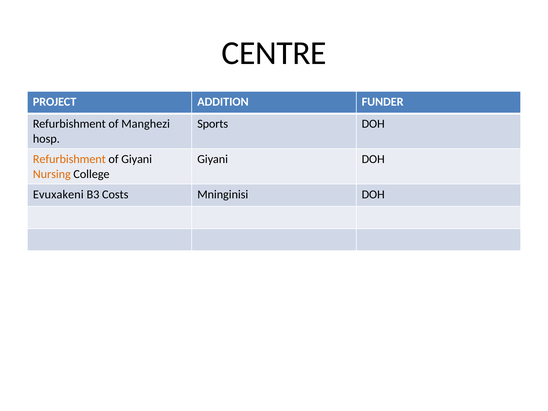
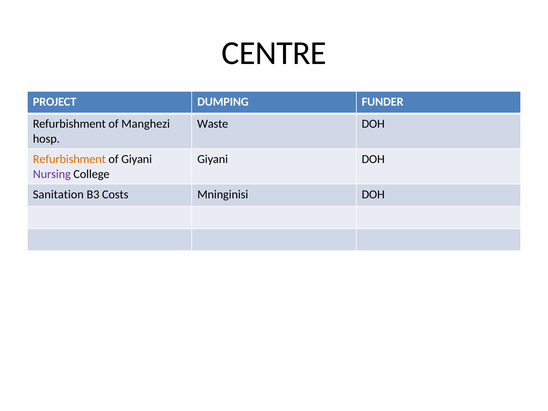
ADDITION: ADDITION -> DUMPING (223, 102)
Sports: Sports -> Waste (213, 124)
Nursing colour: orange -> purple (52, 174)
Evuxakeni: Evuxakeni -> Sanitation (58, 194)
